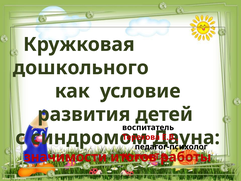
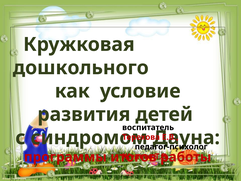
значимости: значимости -> программы (65, 157)
